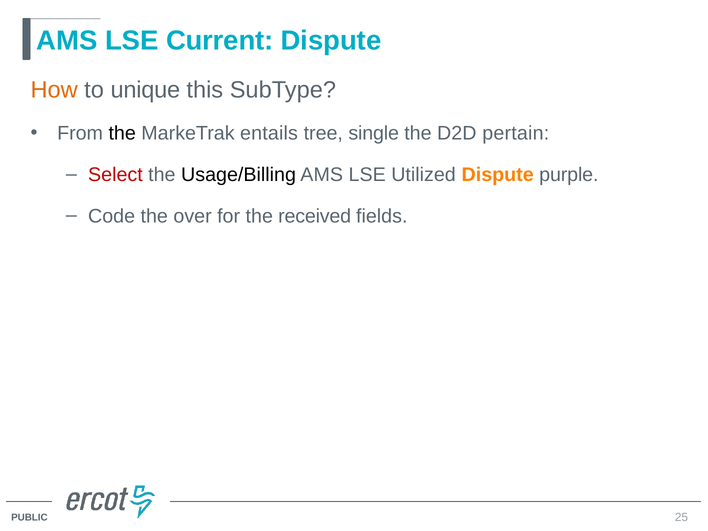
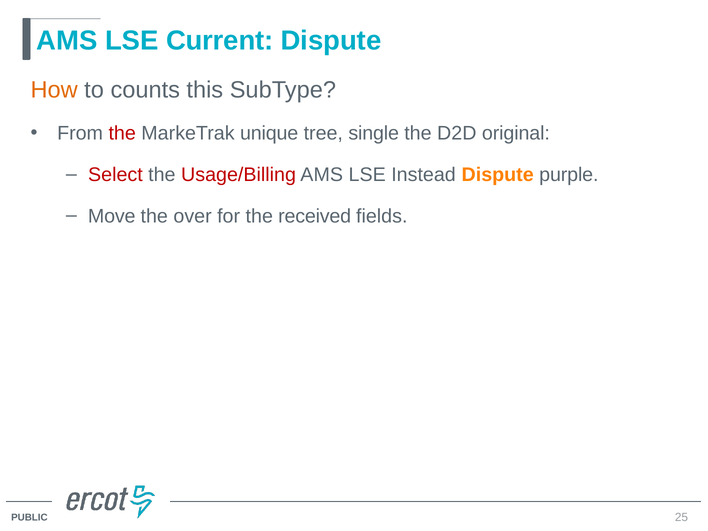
unique: unique -> counts (145, 90)
the colour: black -> red (122, 133)
entails: entails -> unique (269, 133)
pertain: pertain -> original (516, 133)
Usage/Billing colour: black -> red (239, 175)
Utilized: Utilized -> Instead (424, 175)
Code: Code -> Move (112, 216)
